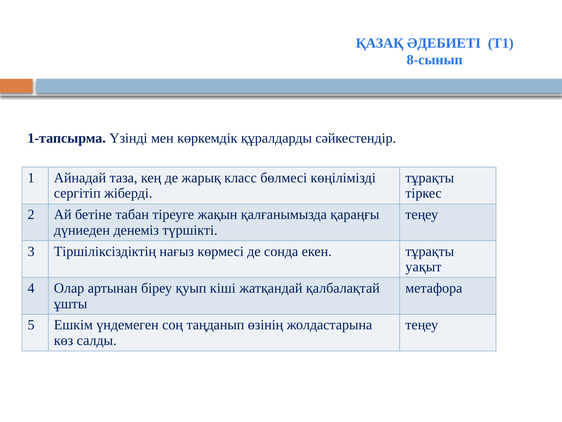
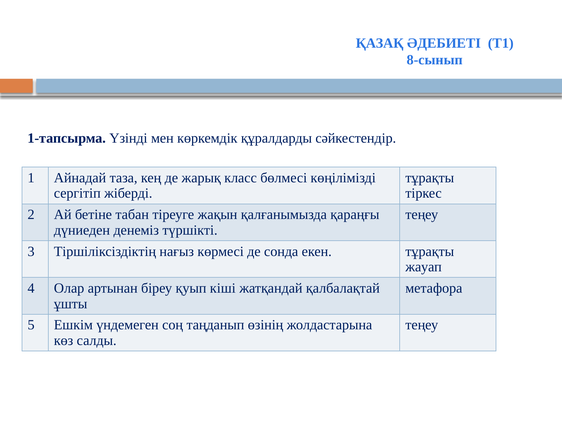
уақыт: уақыт -> жауап (424, 267)
